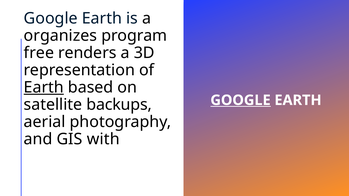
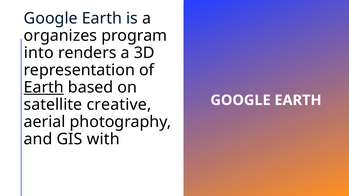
free: free -> into (39, 53)
GOOGLE underline: present -> none (241, 100)
backups: backups -> creative (119, 105)
